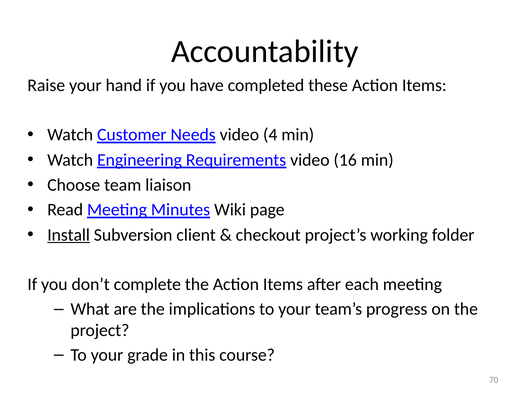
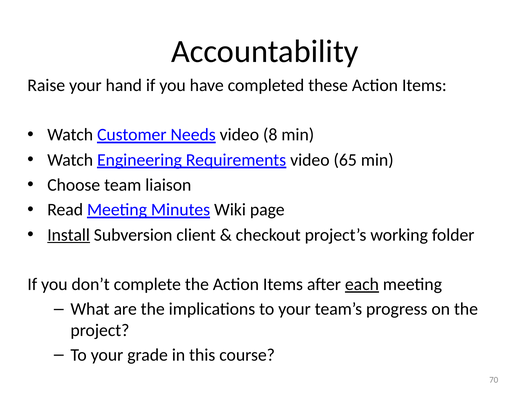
4: 4 -> 8 (270, 135)
16: 16 -> 65 (345, 160)
each underline: none -> present (362, 284)
